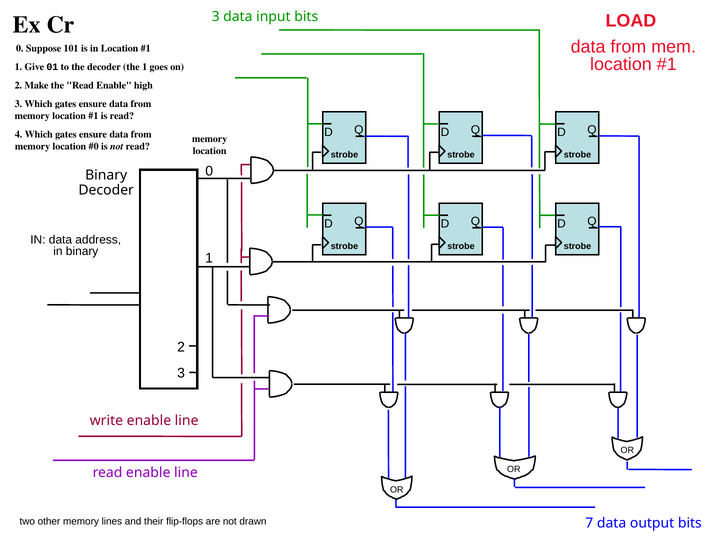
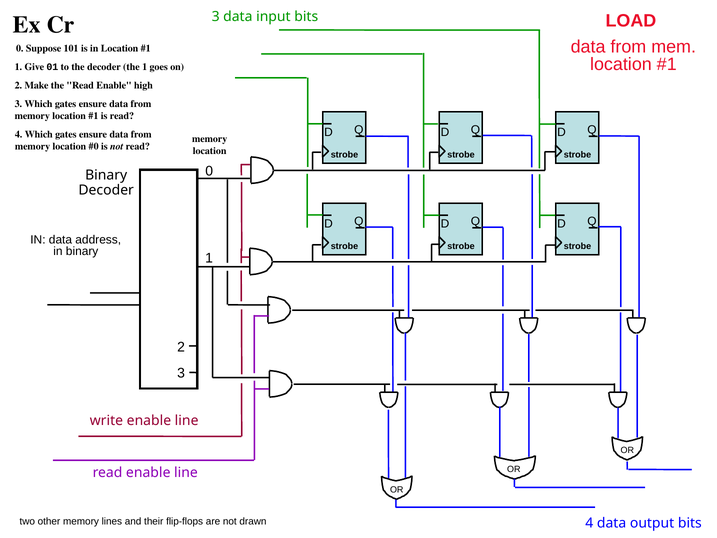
drawn 7: 7 -> 4 (589, 523)
